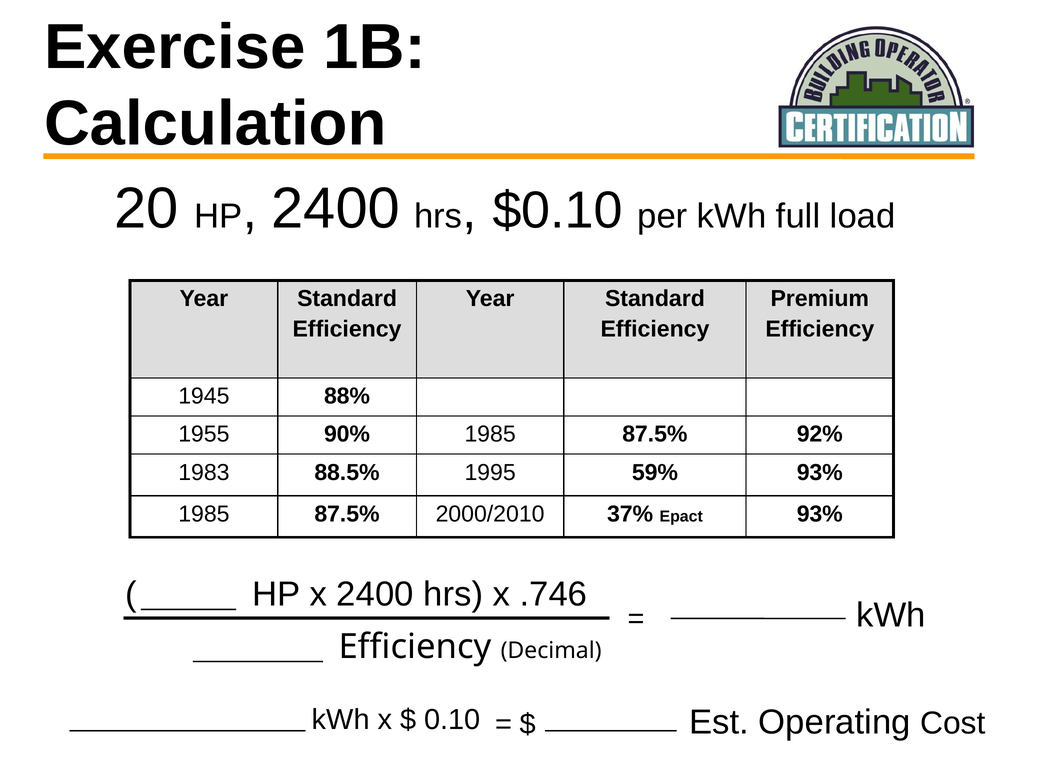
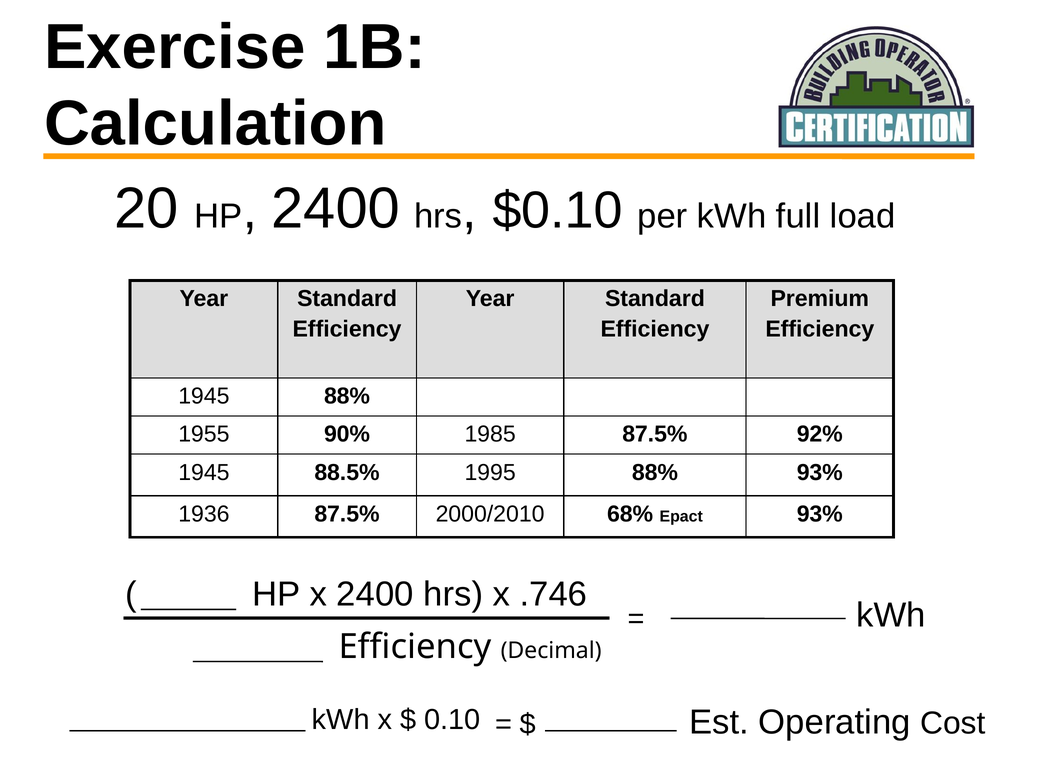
1983: 1983 -> 1945 (204, 472)
1995 59%: 59% -> 88% (655, 472)
1985: 1985 -> 1936 (204, 514)
37%: 37% -> 68% (630, 514)
